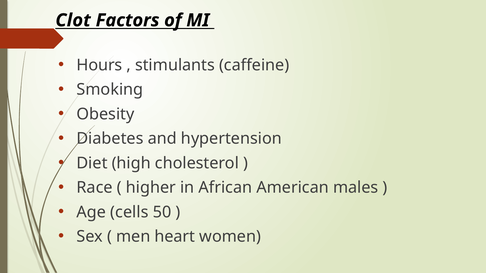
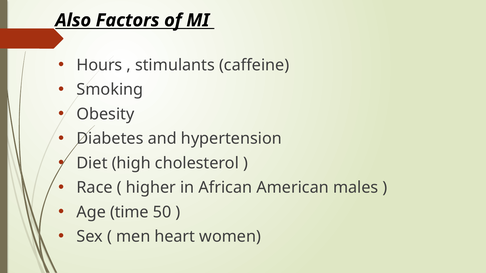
Clot: Clot -> Also (73, 20)
cells: cells -> time (129, 212)
